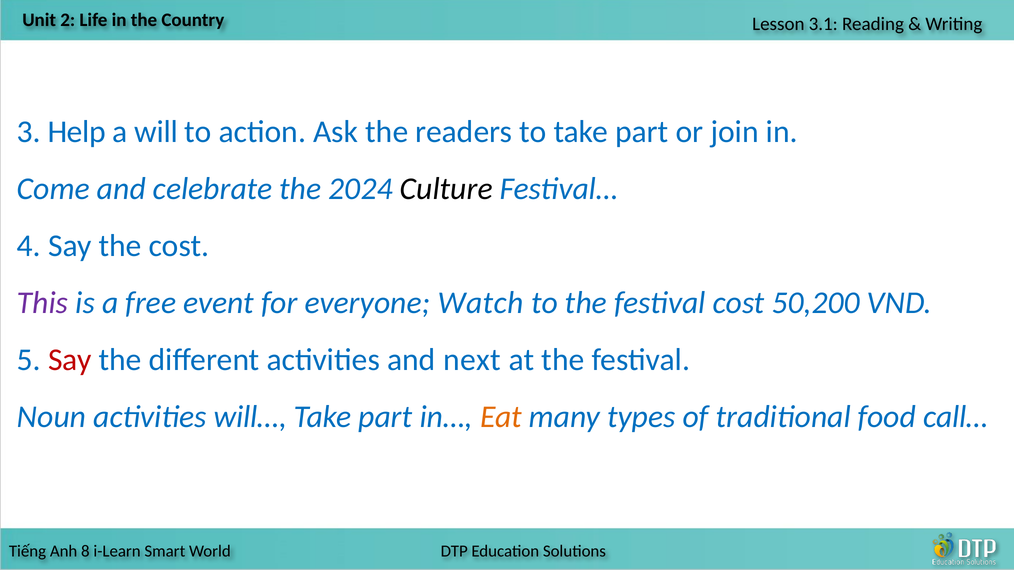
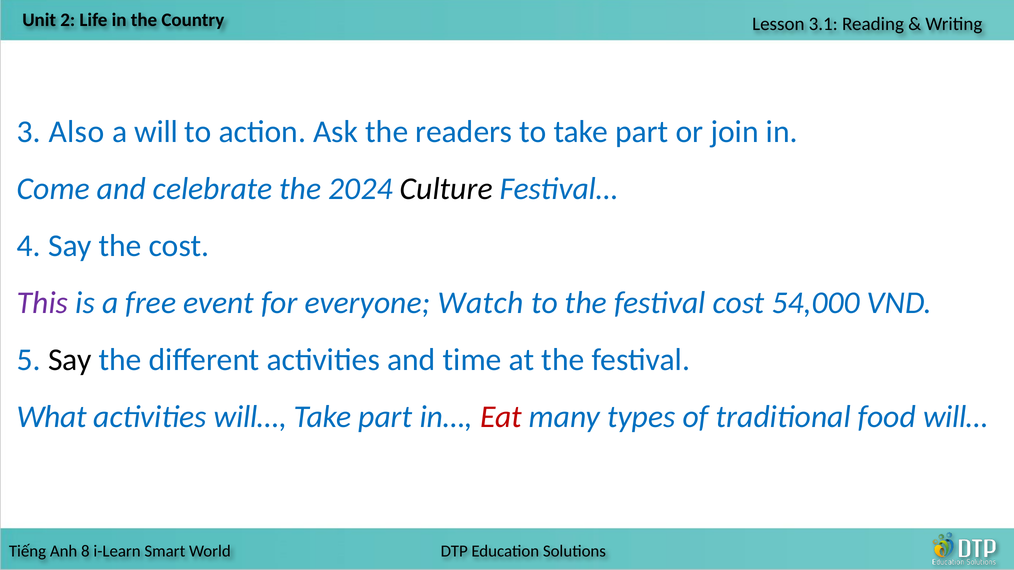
Help: Help -> Also (76, 132)
50,200: 50,200 -> 54,000 (816, 303)
Say colour: red -> black (70, 360)
next: next -> time (472, 360)
Noun: Noun -> What (52, 417)
Eat colour: orange -> red (501, 417)
food call…: call… -> will… (956, 417)
